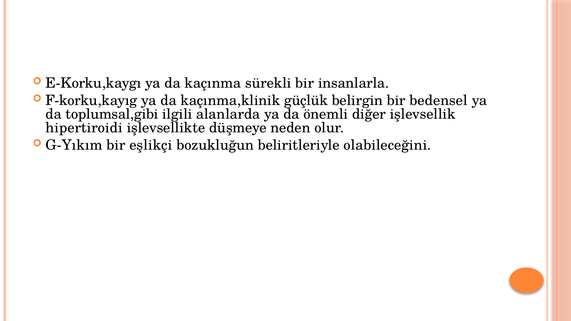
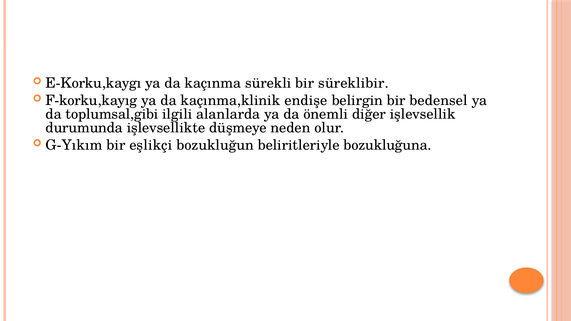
insanlarla: insanlarla -> süreklibir (353, 83)
güçlük: güçlük -> endişe (306, 101)
hipertiroidi: hipertiroidi -> durumunda (84, 128)
olabileceğini: olabileceğini -> bozukluğuna (388, 145)
